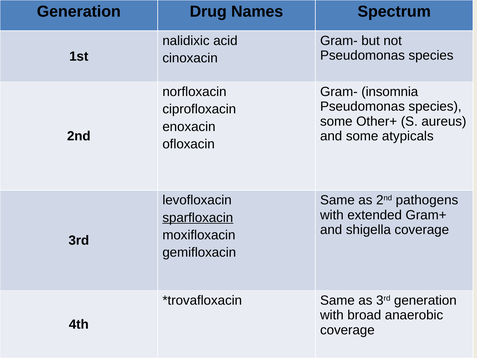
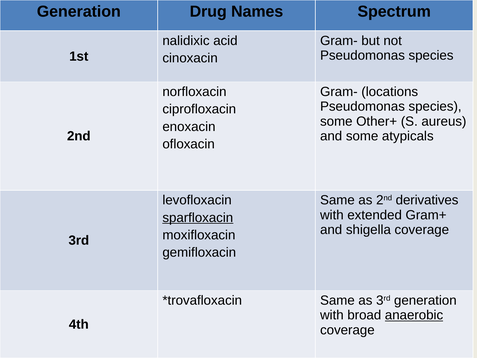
insomnia: insomnia -> locations (390, 92)
pathogens: pathogens -> derivatives (427, 200)
anaerobic underline: none -> present (414, 315)
